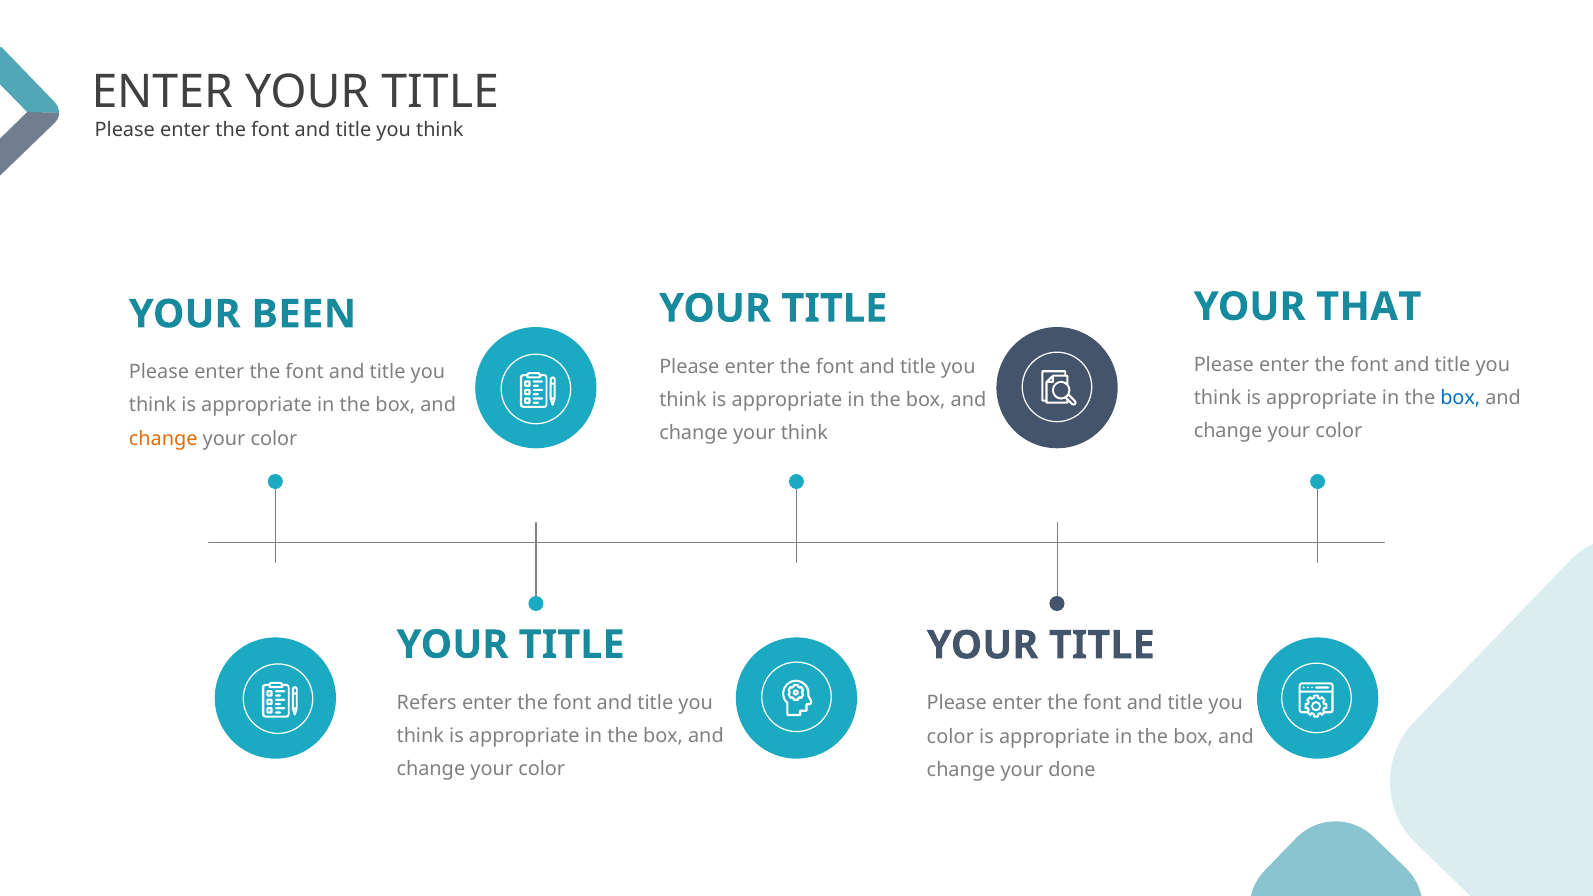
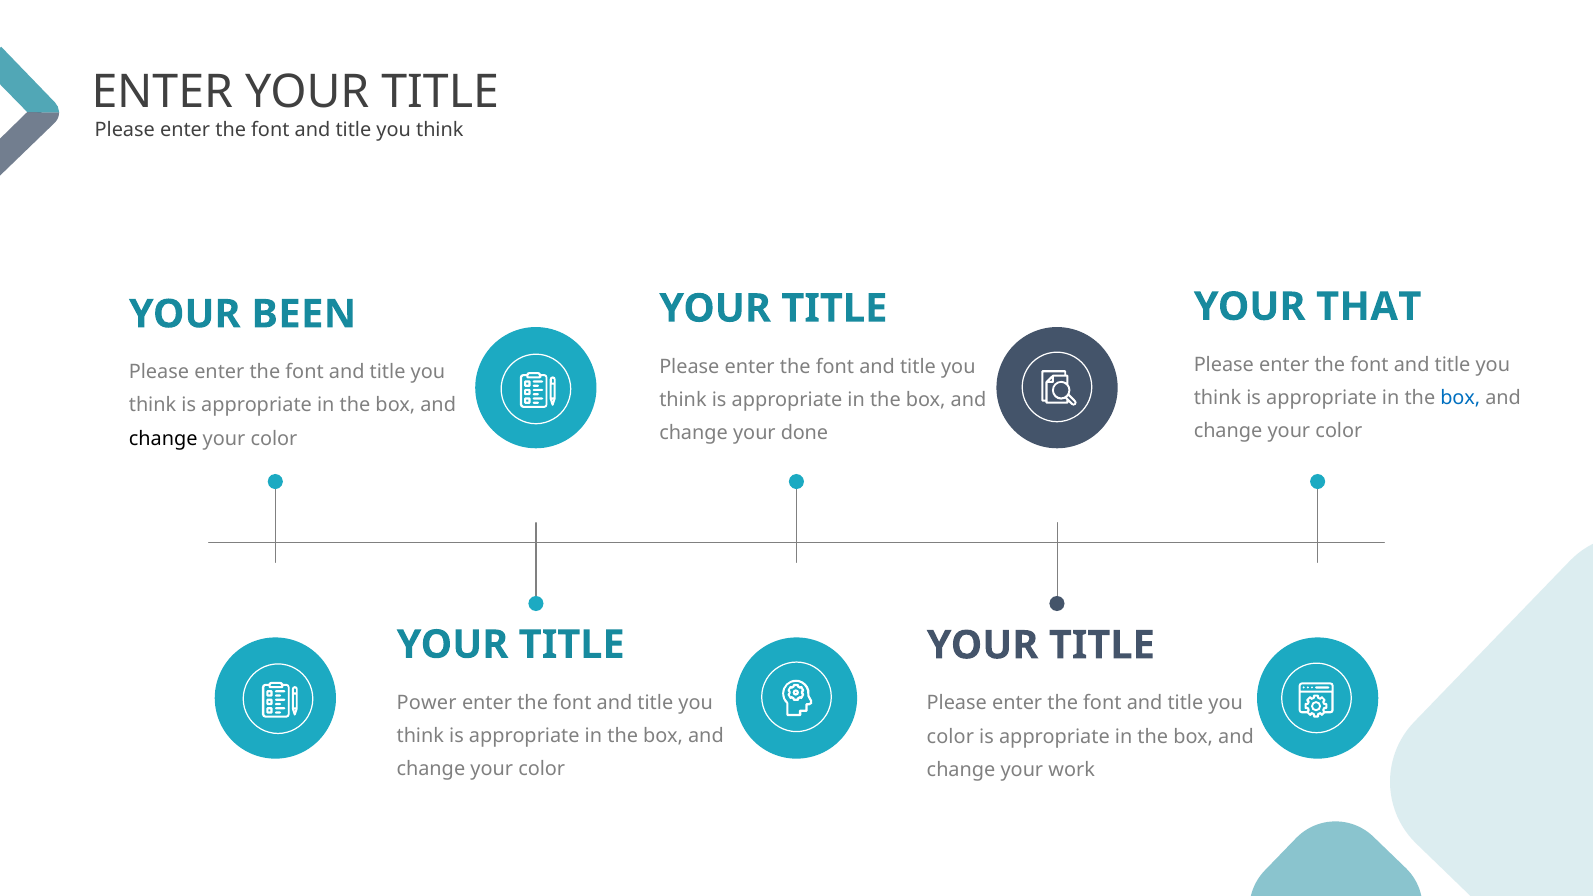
your think: think -> done (804, 433)
change colour: orange -> black (163, 439)
Refers: Refers -> Power (427, 703)
done: done -> work (1072, 770)
